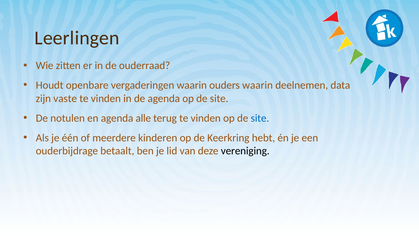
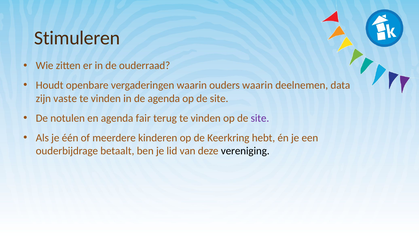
Leerlingen: Leerlingen -> Stimuleren (77, 38)
alle: alle -> fair (143, 118)
site colour: blue -> purple (260, 118)
